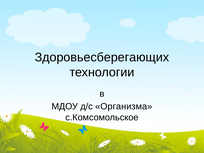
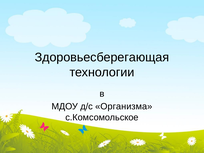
Здоровьесберегающих: Здоровьесберегающих -> Здоровьесберегающая (102, 57)
